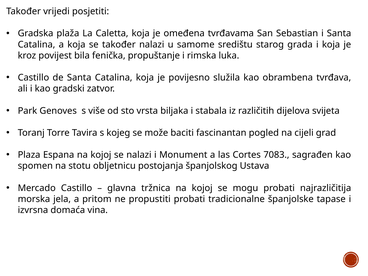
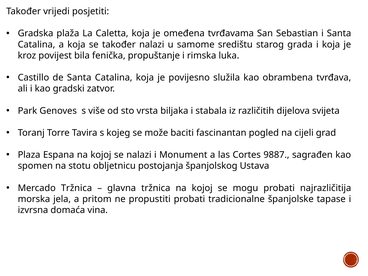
7083: 7083 -> 9887 (276, 155)
Mercado Castillo: Castillo -> Tržnica (77, 188)
